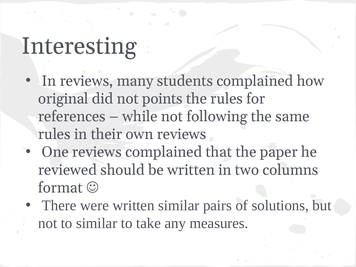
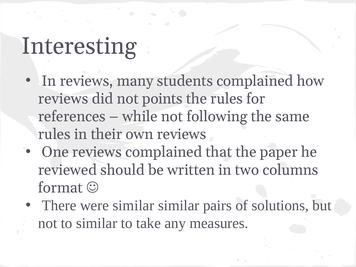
original: original -> reviews (63, 99)
were written: written -> similar (133, 205)
